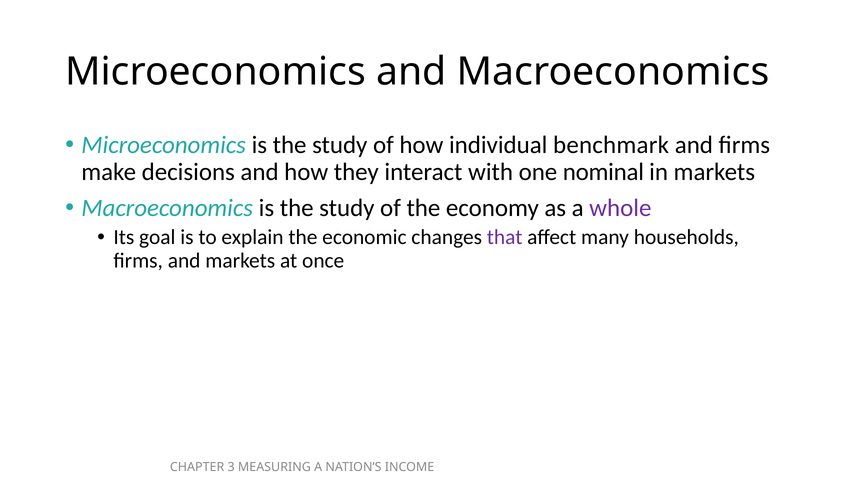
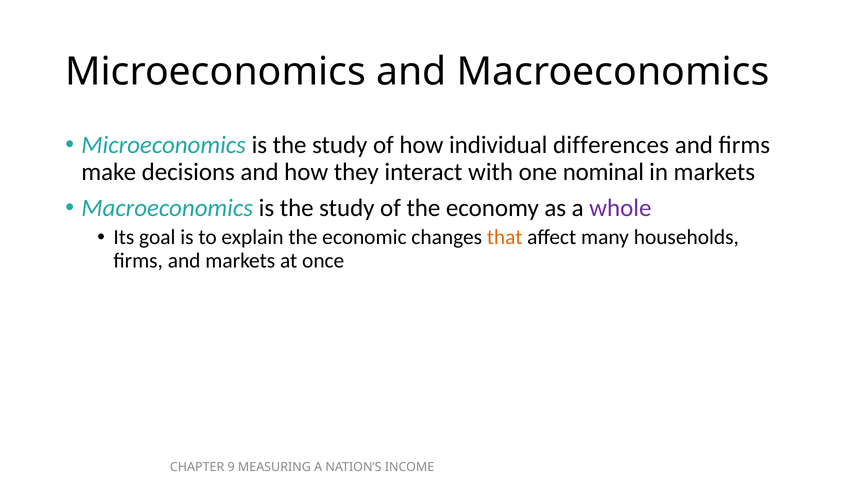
benchmark: benchmark -> differences (611, 145)
that colour: purple -> orange (505, 237)
3: 3 -> 9 (231, 466)
